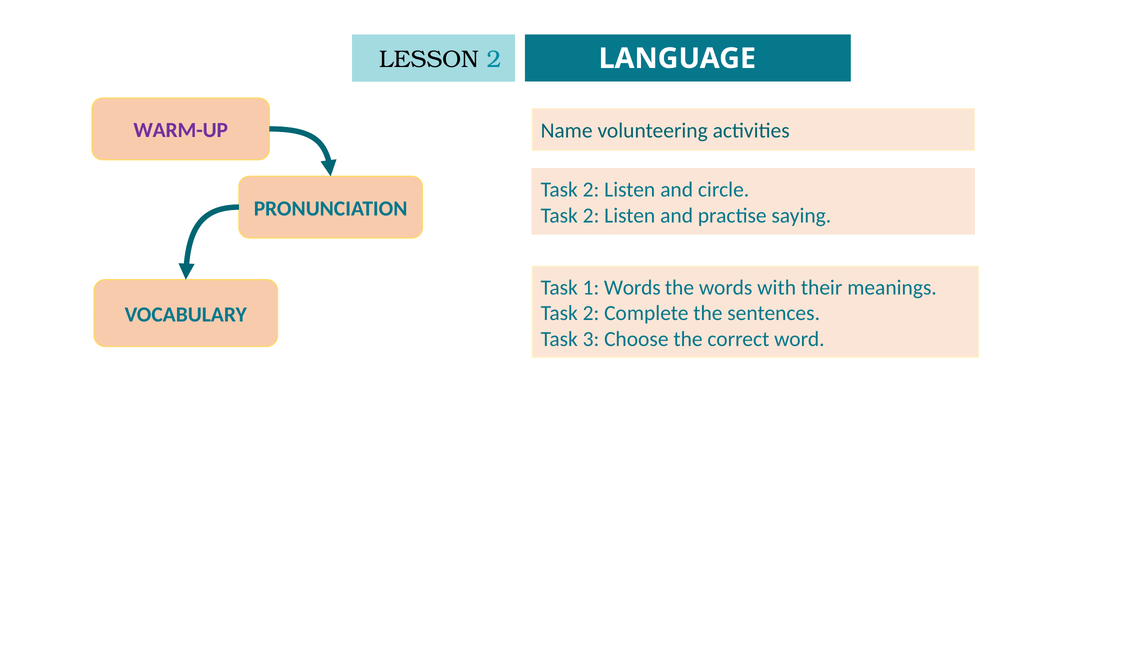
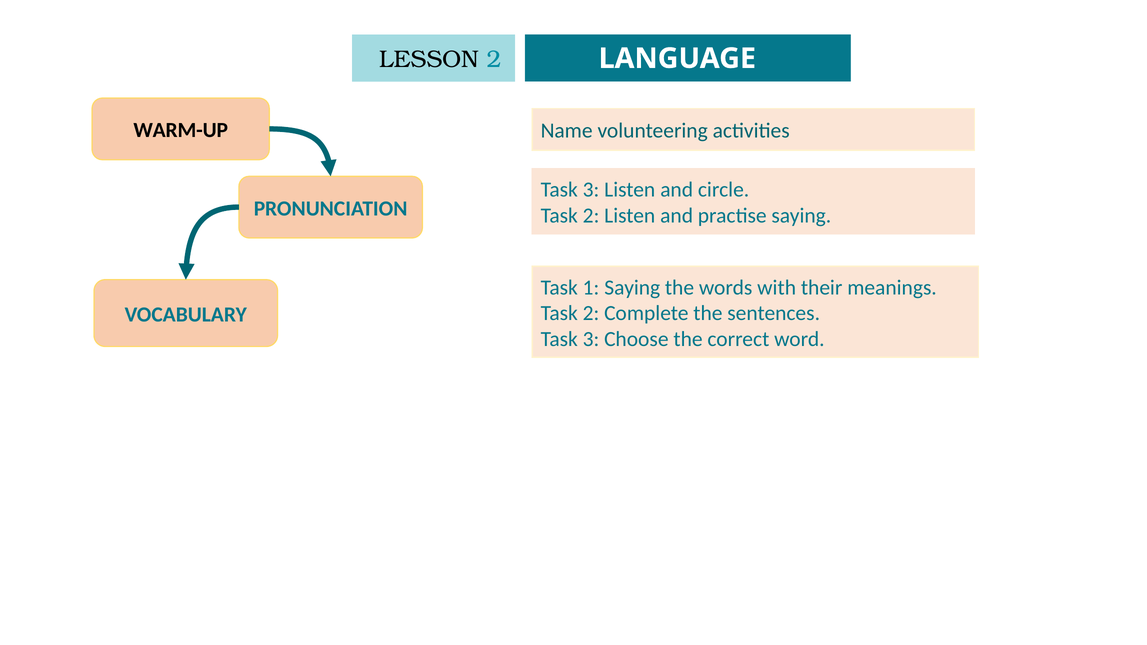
WARM-UP colour: purple -> black (181, 130)
2: 2 -> 3 (591, 190)
1 Words: Words -> Saying (632, 288)
